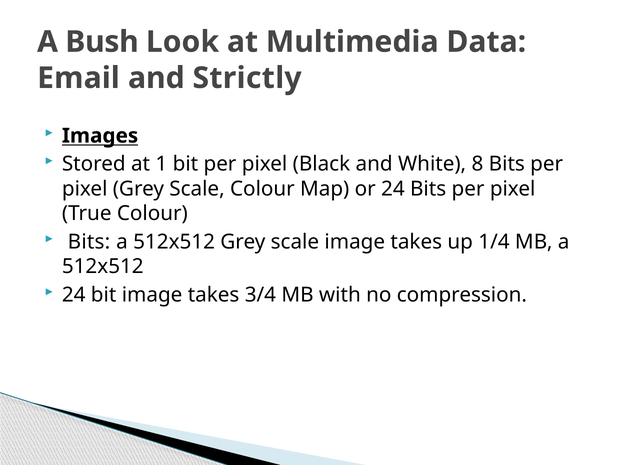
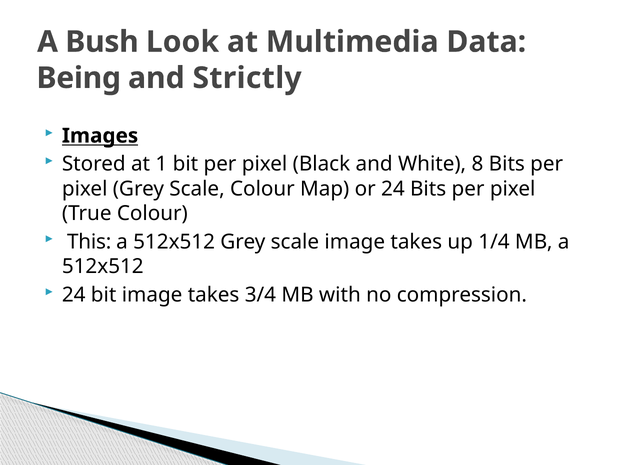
Email: Email -> Being (79, 78)
Bits: Bits -> This (89, 242)
